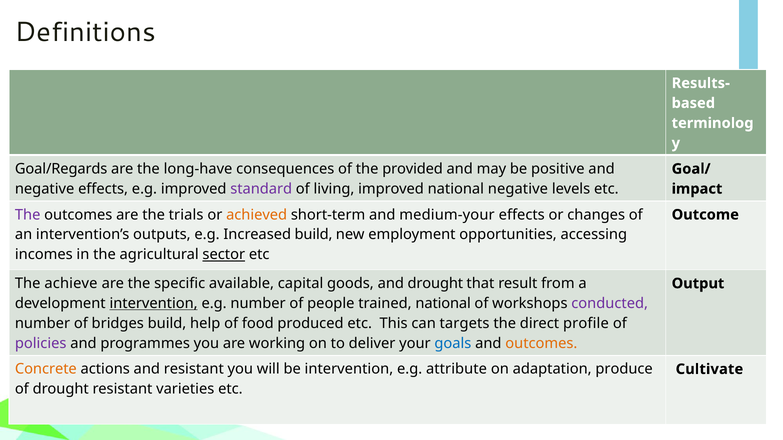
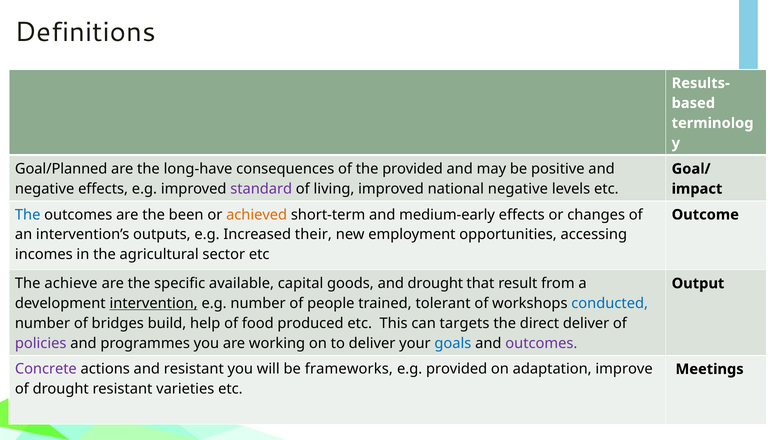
Goal/Regards: Goal/Regards -> Goal/Planned (61, 169)
The colour: purple -> blue (28, 215)
trials: trials -> been (186, 215)
medium-your: medium-your -> medium-early (447, 215)
Increased build: build -> their (313, 235)
sector underline: present -> none (224, 255)
trained national: national -> tolerant (443, 304)
conducted colour: purple -> blue (610, 304)
direct profile: profile -> deliver (586, 324)
outcomes colour: orange -> purple (541, 344)
Concrete colour: orange -> purple (46, 370)
be intervention: intervention -> frameworks (349, 370)
e.g attribute: attribute -> provided (457, 370)
produce: produce -> improve (624, 370)
Cultivate: Cultivate -> Meetings (710, 370)
